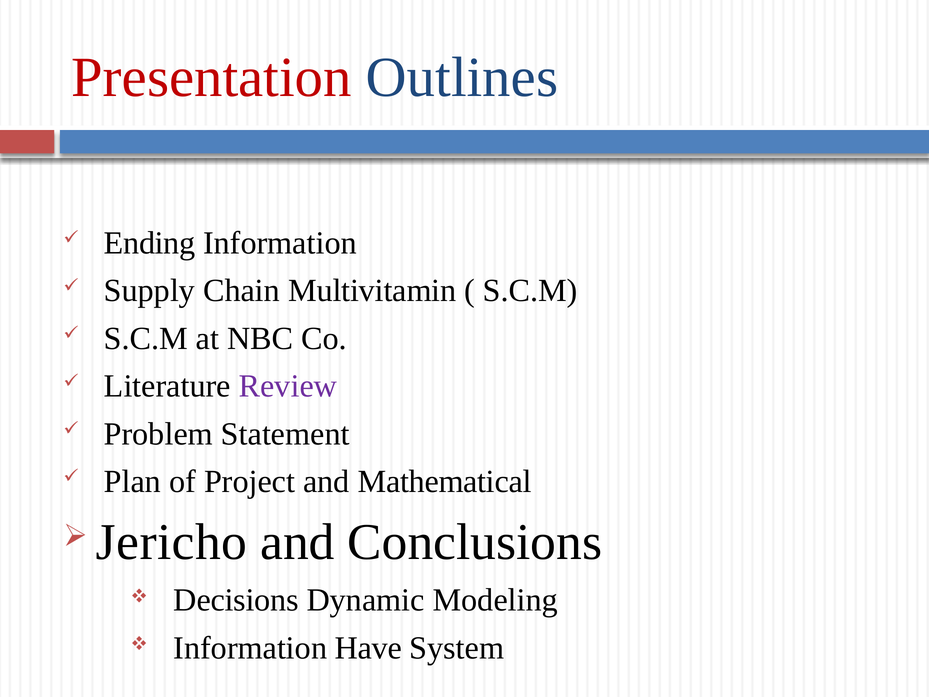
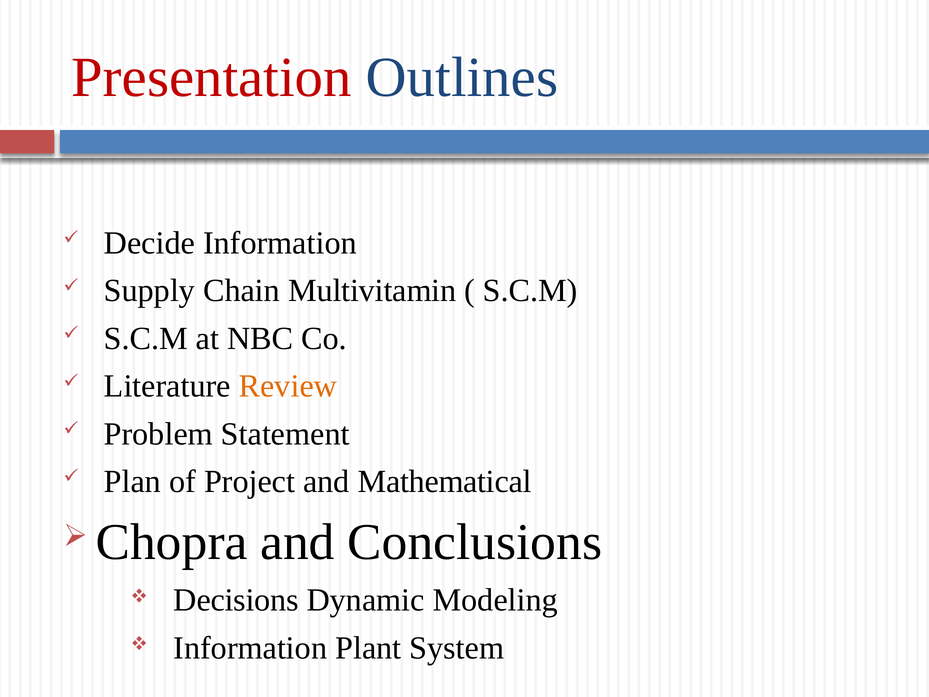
Ending: Ending -> Decide (149, 243)
Review colour: purple -> orange (288, 386)
Jericho: Jericho -> Chopra (172, 542)
Have: Have -> Plant (368, 648)
